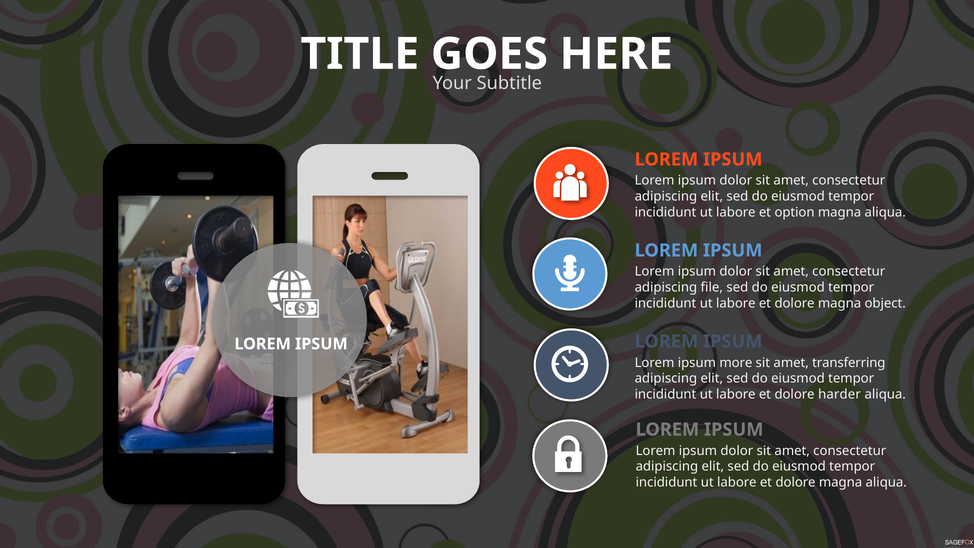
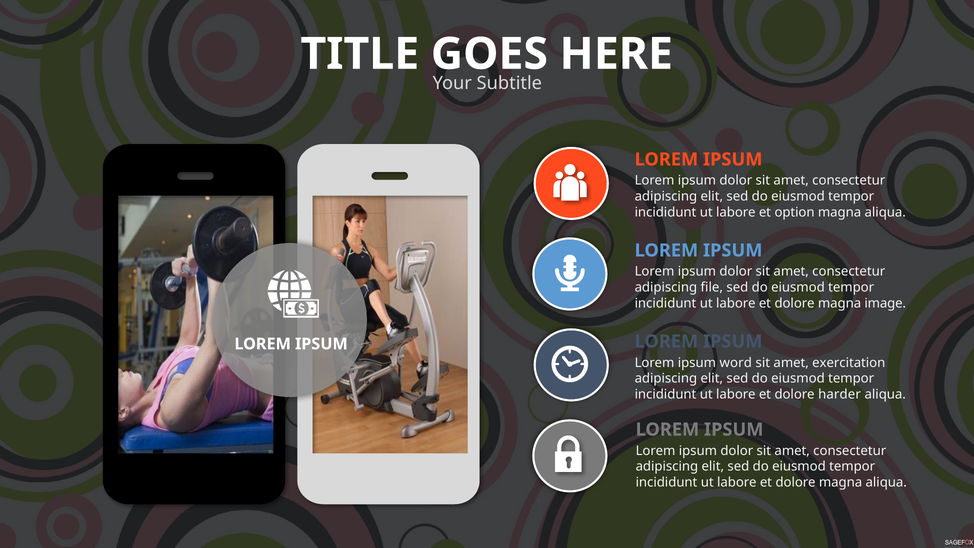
object: object -> image (885, 303)
more: more -> word (736, 363)
transferring: transferring -> exercitation (849, 363)
